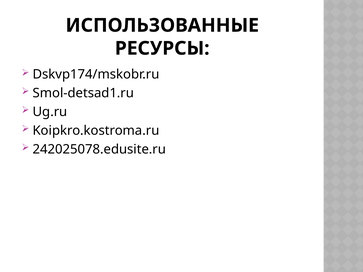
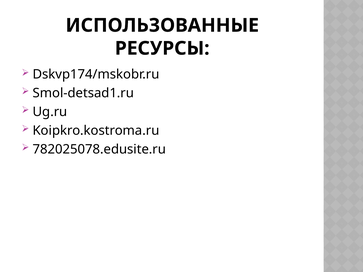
242025078.edusite.ru: 242025078.edusite.ru -> 782025078.edusite.ru (99, 149)
